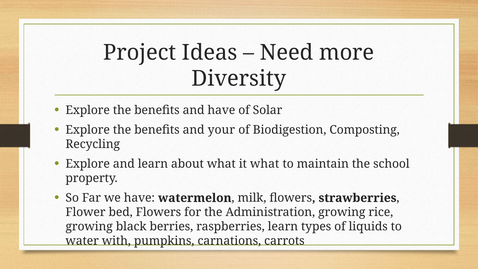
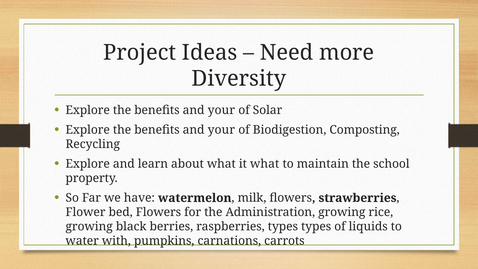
have: have -> your (221, 110)
raspberries learn: learn -> types (283, 227)
